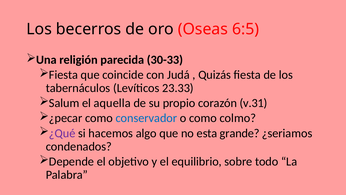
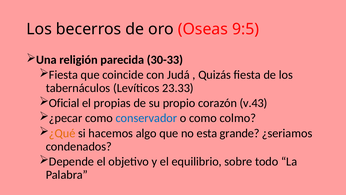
6:5: 6:5 -> 9:5 (246, 29)
Salum: Salum -> Oficial (64, 103)
aquella: aquella -> propias (112, 103)
v.31: v.31 -> v.43 (254, 103)
¿Qué colour: purple -> orange (62, 133)
